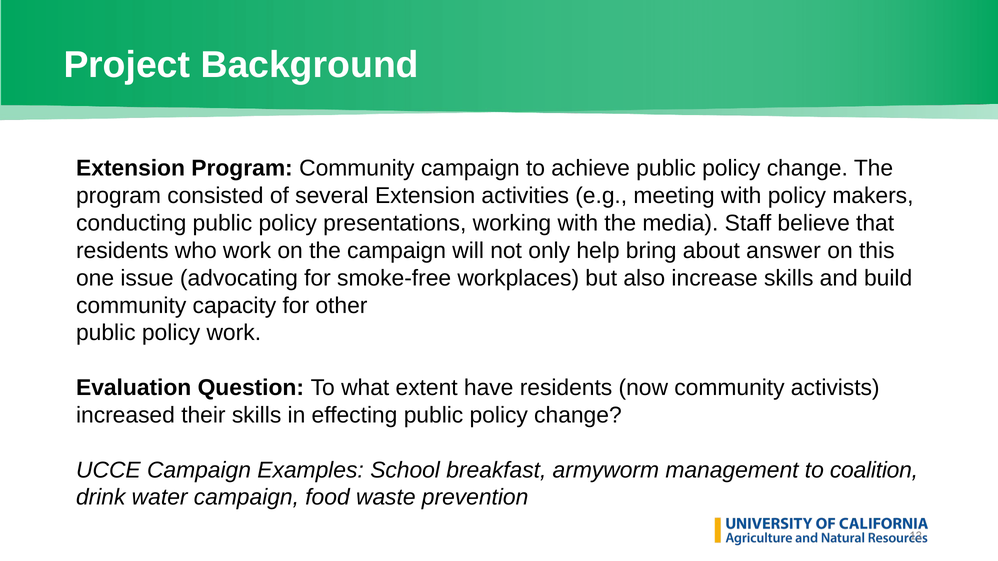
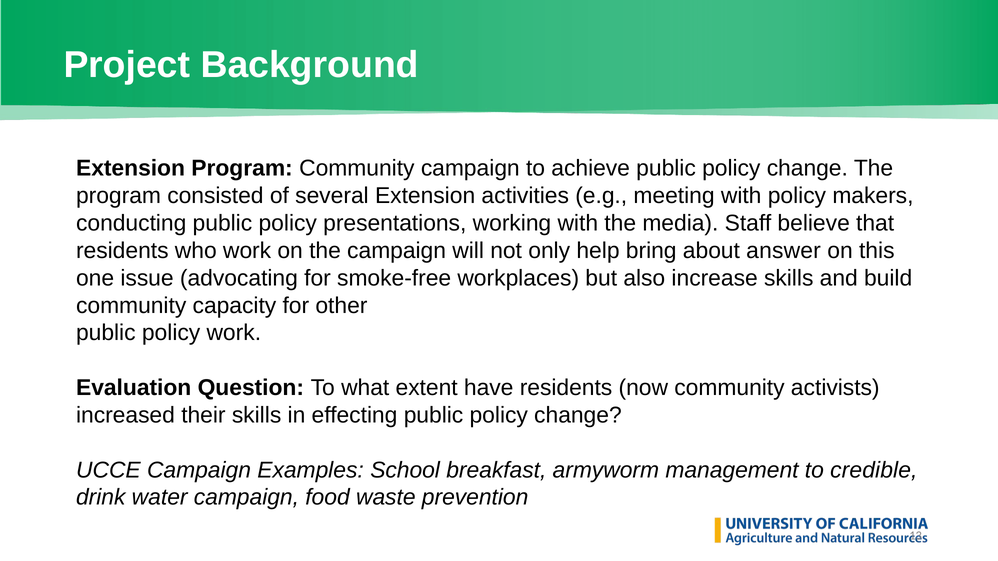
coalition: coalition -> credible (874, 470)
